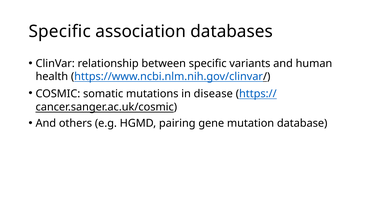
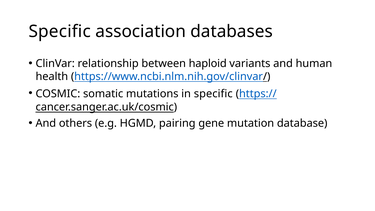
between specific: specific -> haploid (208, 63)
in disease: disease -> specific (213, 94)
